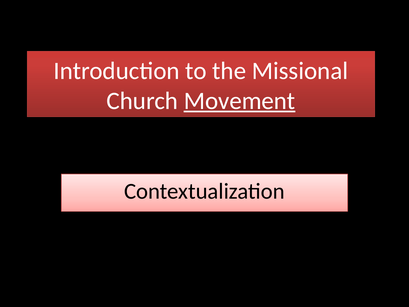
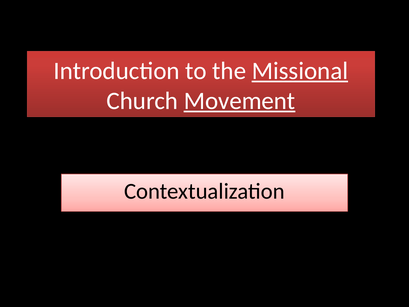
Missional underline: none -> present (300, 71)
